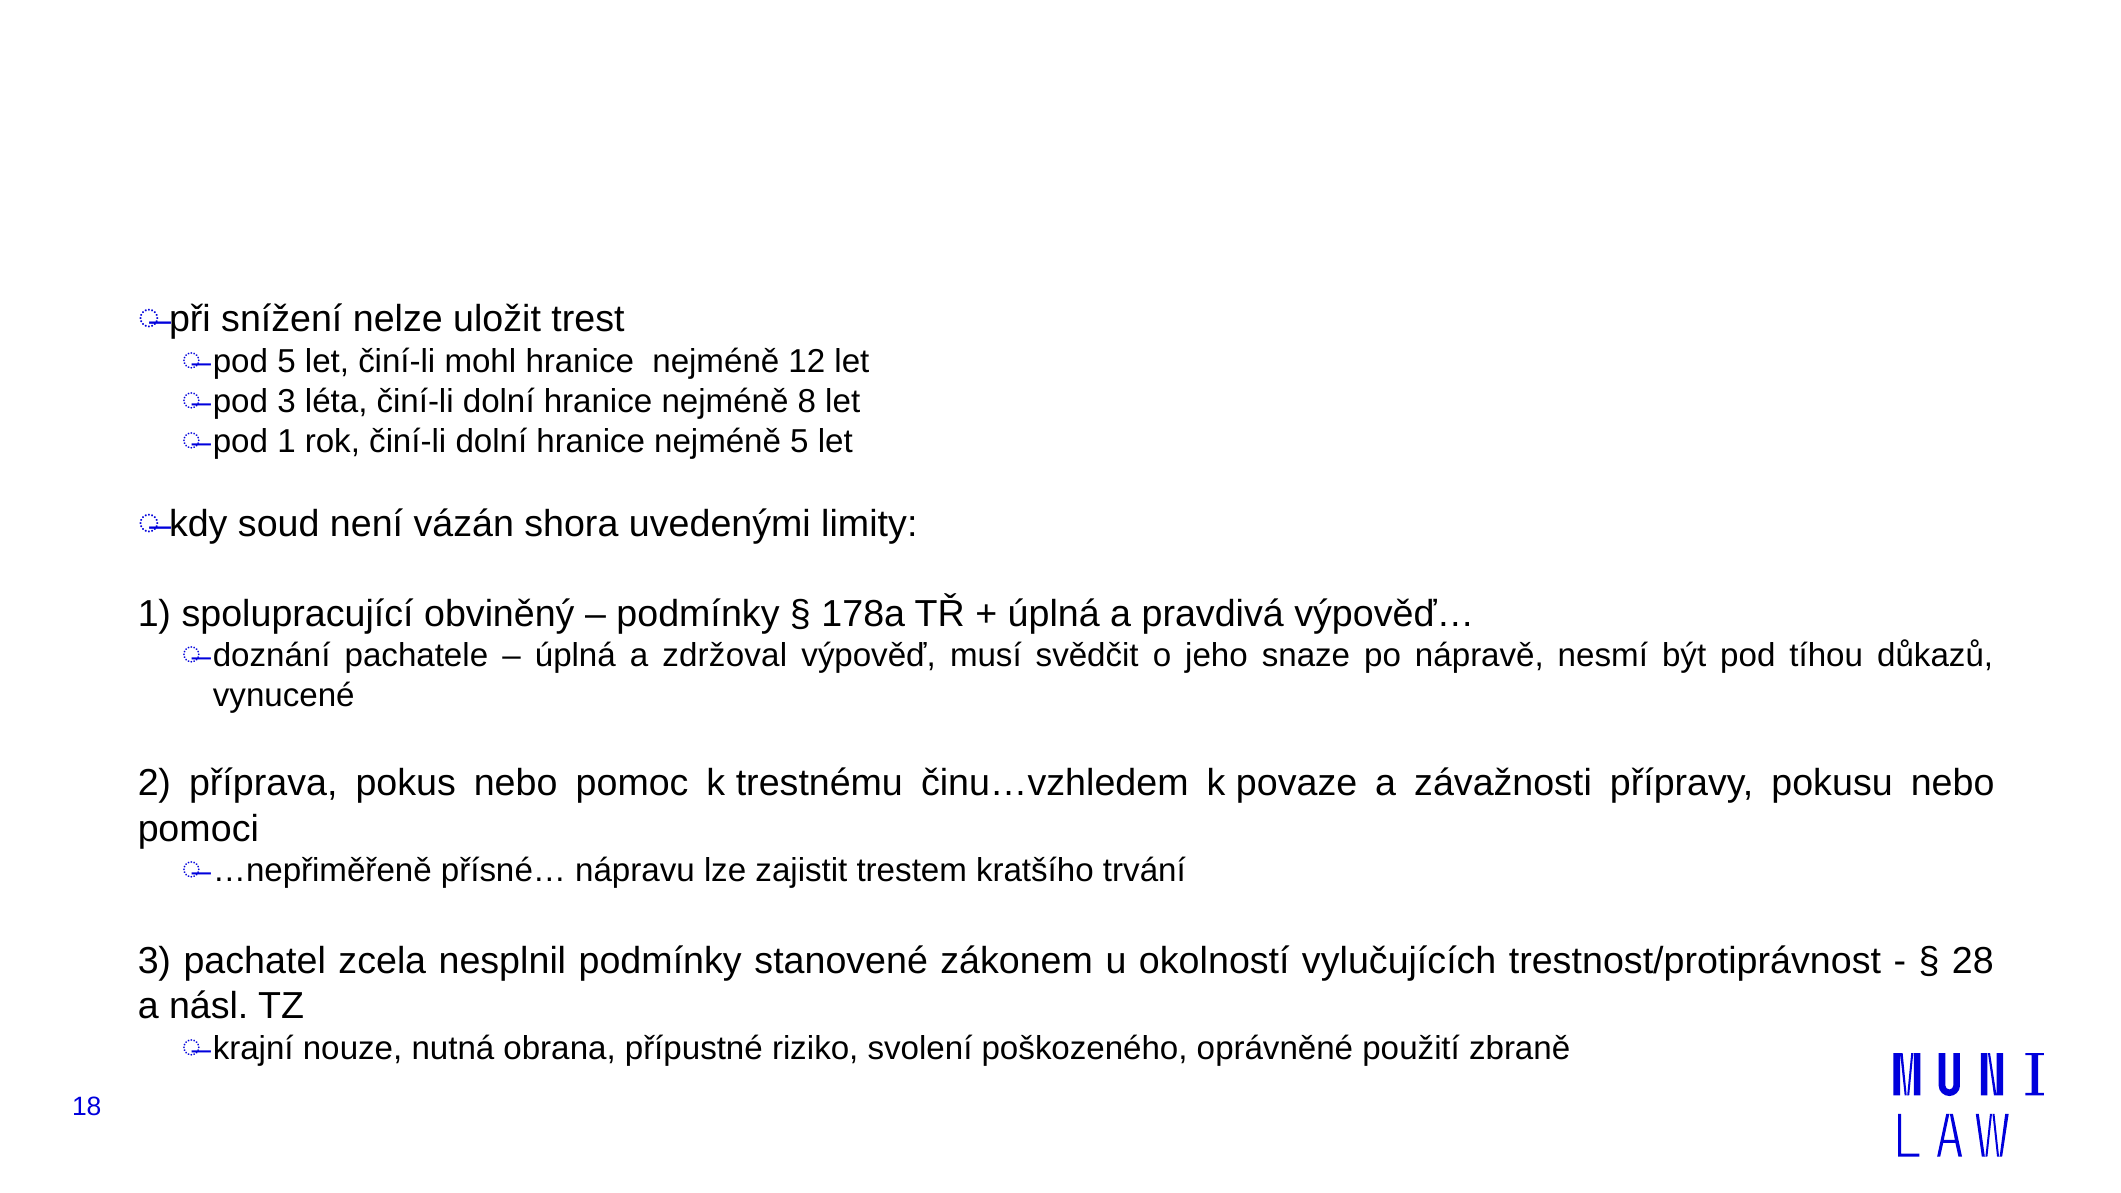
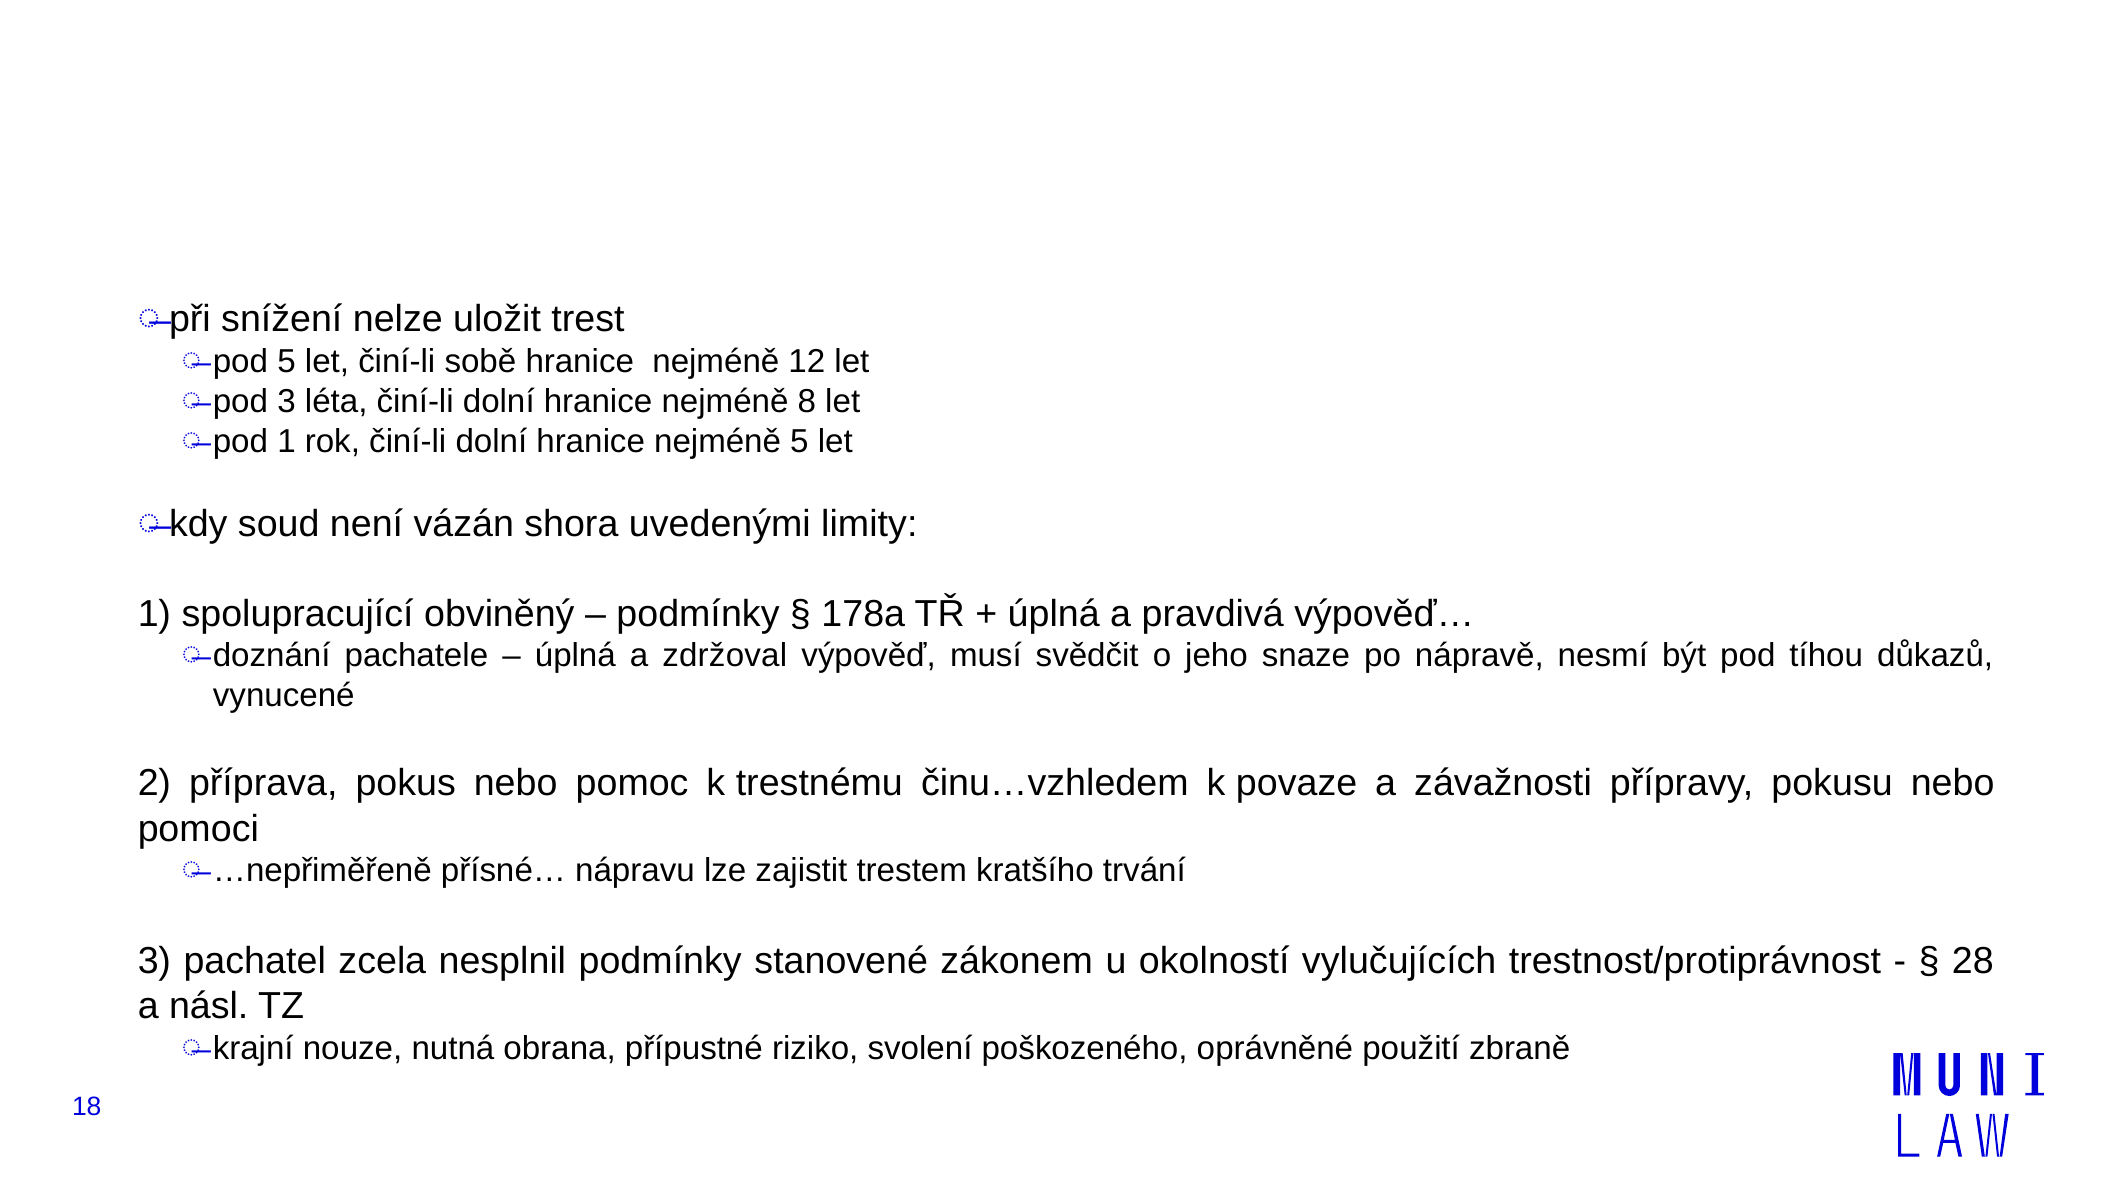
mohl: mohl -> sobě (480, 362)
